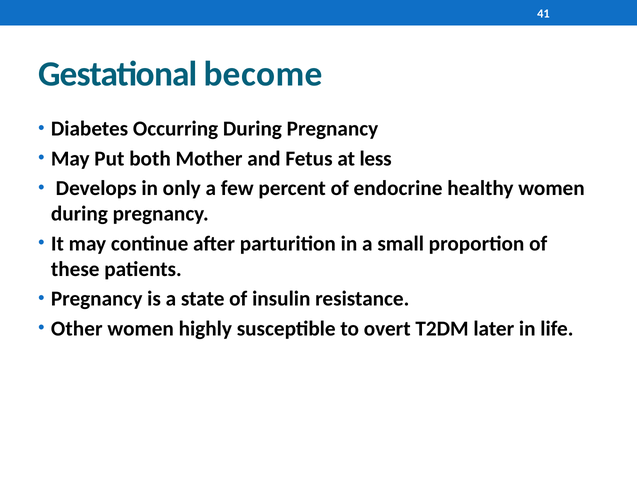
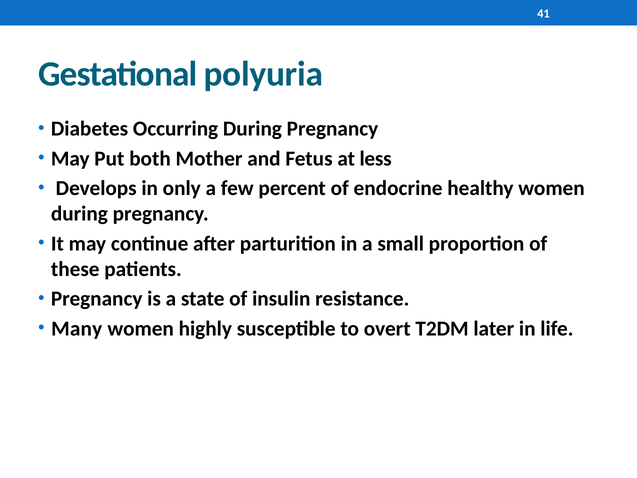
become: become -> polyuria (263, 74)
Other: Other -> Many (77, 328)
